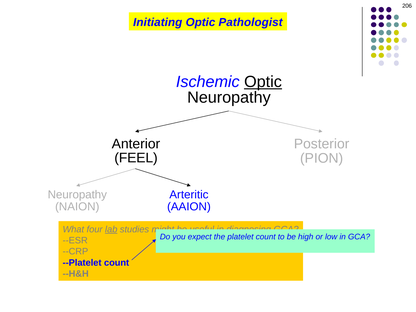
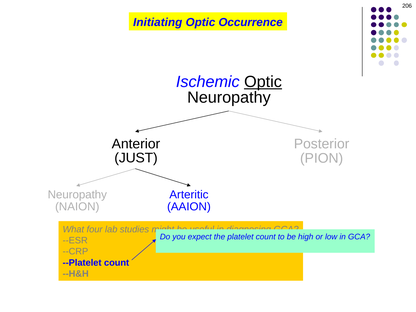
Pathologist: Pathologist -> Occurrence (251, 22)
FEEL: FEEL -> JUST (136, 158)
lab underline: present -> none (111, 229)
